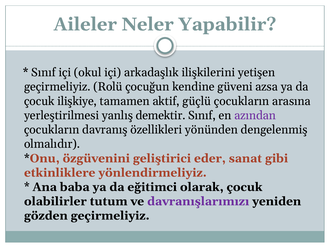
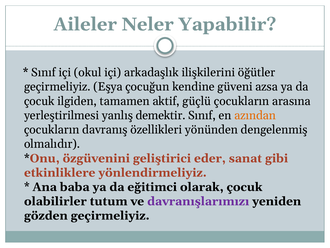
yetişen: yetişen -> öğütler (257, 72)
Rolü: Rolü -> Eşya (108, 87)
ilişkiye: ilişkiye -> ilgiden (77, 101)
azından colour: purple -> orange (255, 115)
